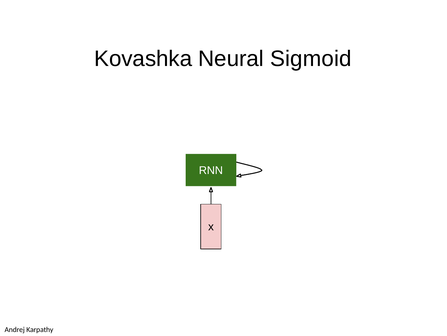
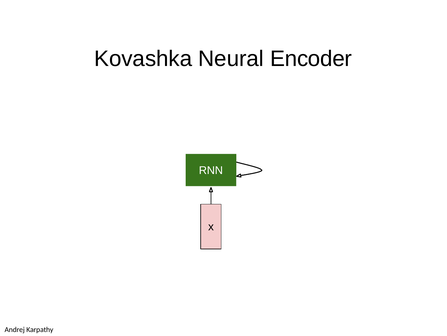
Sigmoid: Sigmoid -> Encoder (311, 59)
